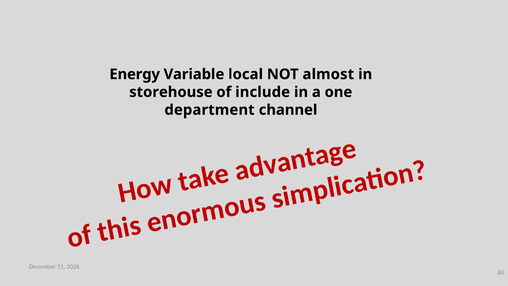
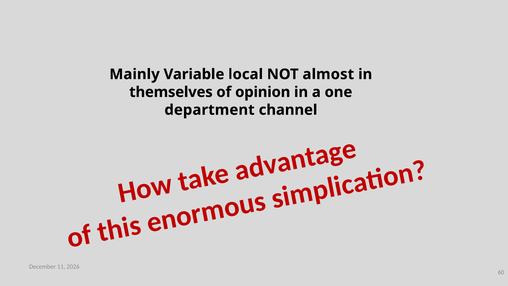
Energy: Energy -> Mainly (135, 74)
storehouse: storehouse -> themselves (171, 92)
include: include -> opinion (263, 92)
